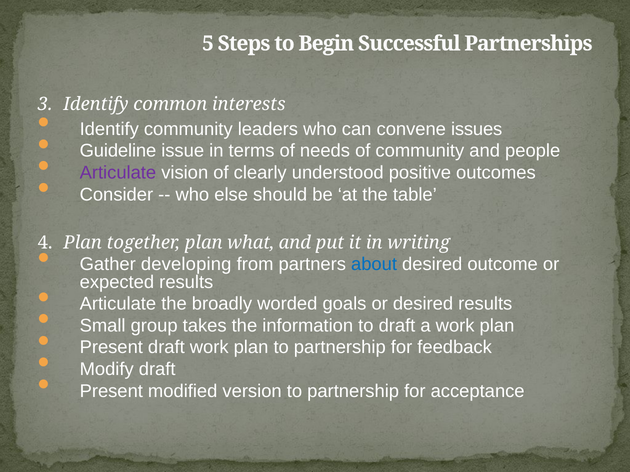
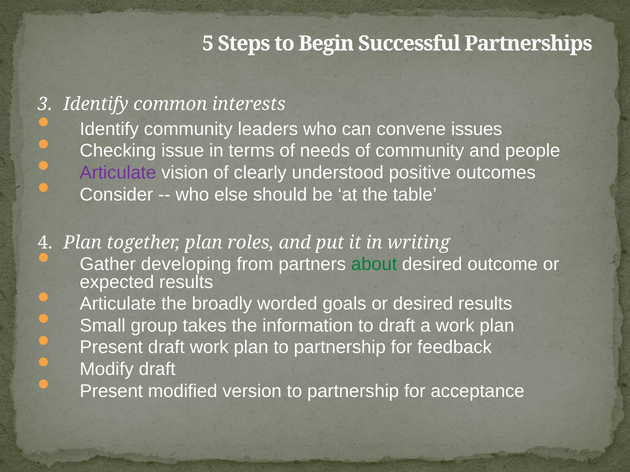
Guideline: Guideline -> Checking (118, 151)
what: what -> roles (251, 243)
about colour: blue -> green (374, 265)
